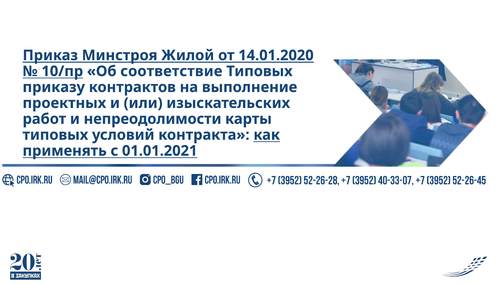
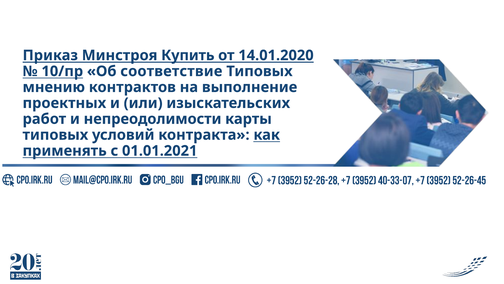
Жилой: Жилой -> Купить (188, 55)
приказу: приказу -> мнению (54, 87)
